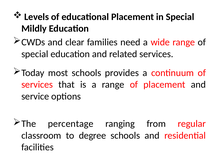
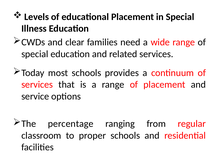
Mildly: Mildly -> Illness (34, 28)
degree: degree -> proper (92, 135)
